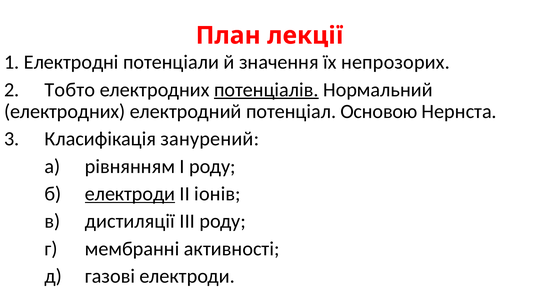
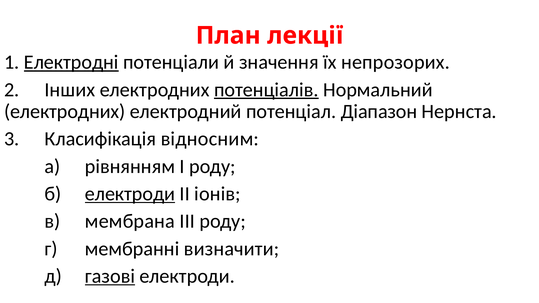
Електродні underline: none -> present (71, 62)
Тобто: Тобто -> Інших (70, 90)
Основою: Основою -> Діапазон (379, 112)
занурений: занурений -> відносним (210, 139)
дистиляції: дистиляції -> мембрана (130, 221)
активності: активності -> визначити (232, 249)
газові underline: none -> present (110, 276)
